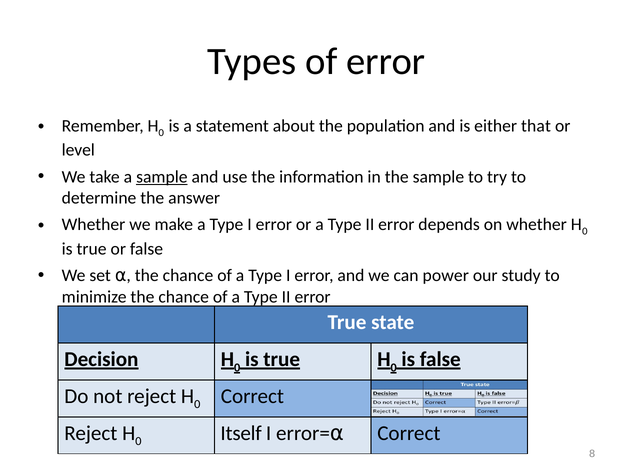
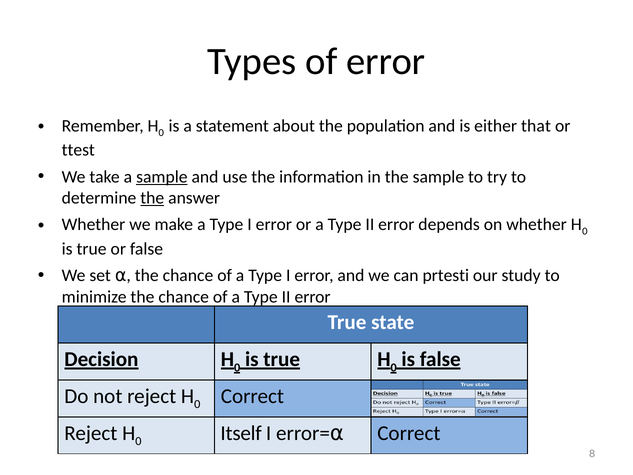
level: level -> ttest (78, 150)
the underline: none -> present (152, 198)
power: power -> prtesti (446, 276)
